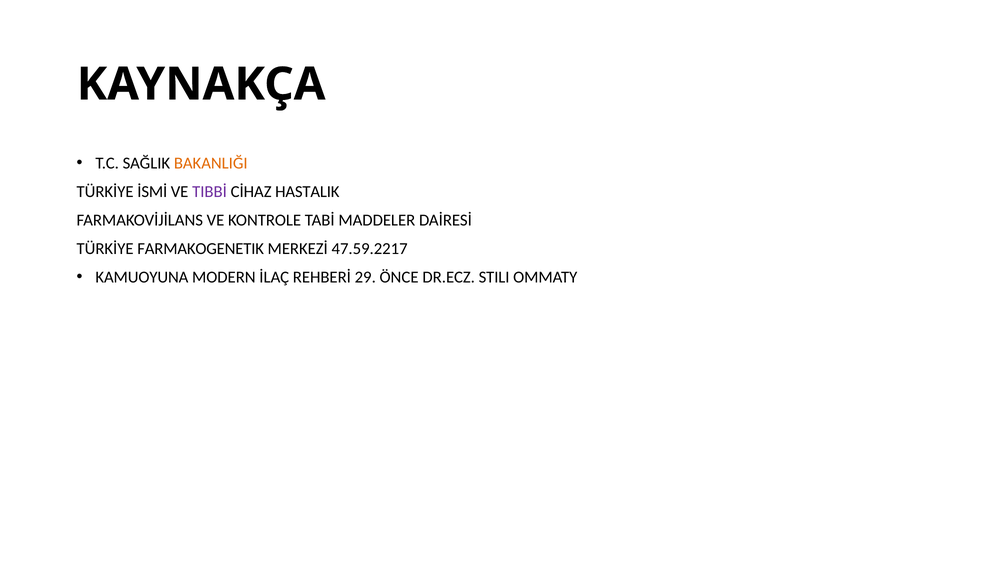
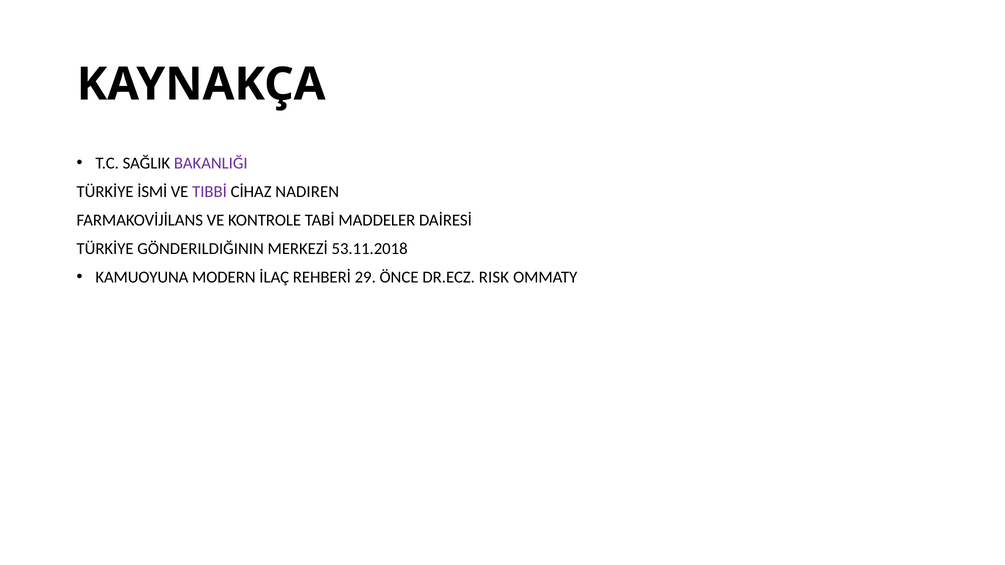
BAKANLIĞI colour: orange -> purple (211, 163)
HASTALIK: HASTALIK -> NADIREN (307, 192)
FARMAKOGENETIK: FARMAKOGENETIK -> GÖNDERILDIĞININ (201, 249)
47.59.2217: 47.59.2217 -> 53.11.2018 (370, 249)
STILI: STILI -> RISK (494, 277)
